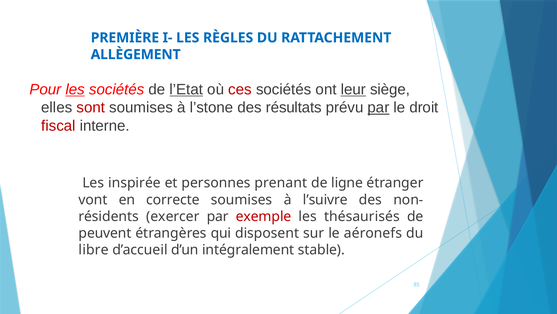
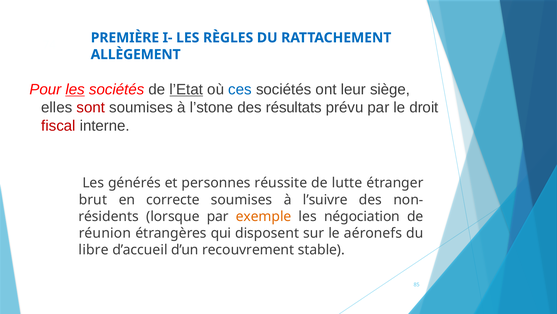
ces colour: red -> blue (240, 89)
leur underline: present -> none (353, 89)
par underline: present -> none (378, 107)
inspirée: inspirée -> générés (135, 183)
prenant: prenant -> réussite (281, 183)
ligne: ligne -> lutte (347, 183)
vont: vont -> brut (93, 199)
exercer: exercer -> lorsque (173, 216)
exemple colour: red -> orange (264, 216)
thésaurisés: thésaurisés -> négociation (362, 216)
peuvent: peuvent -> réunion (105, 233)
intégralement: intégralement -> recouvrement (248, 249)
